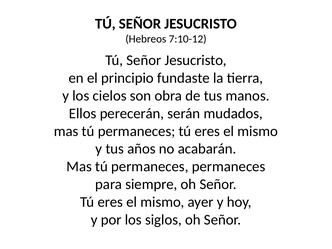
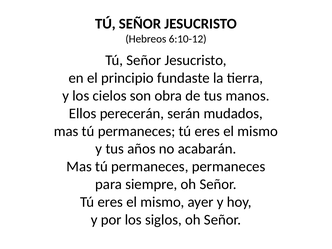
7:10-12: 7:10-12 -> 6:10-12 (188, 39)
